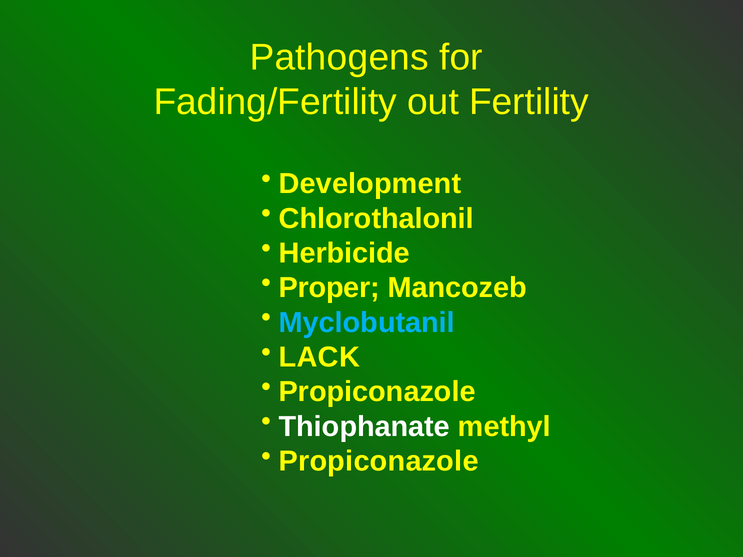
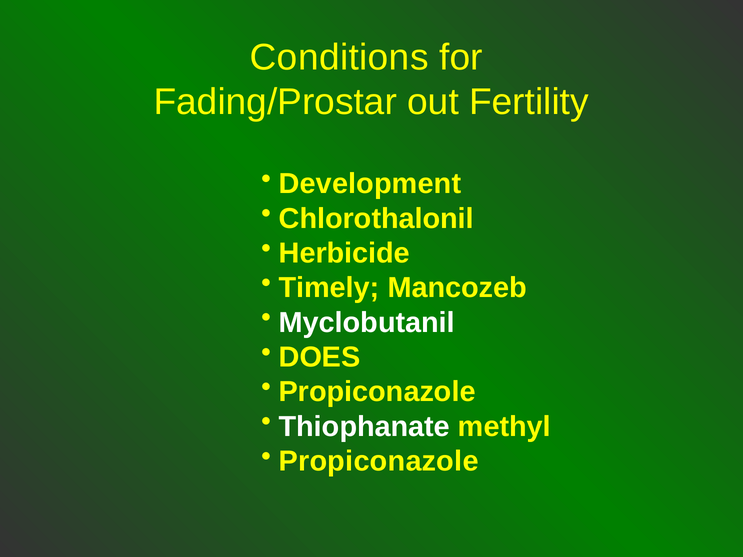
Pathogens: Pathogens -> Conditions (339, 58)
Fading/Fertility: Fading/Fertility -> Fading/Prostar (275, 102)
Proper: Proper -> Timely (329, 288)
Myclobutanil colour: light blue -> white (367, 323)
LACK: LACK -> DOES (320, 357)
